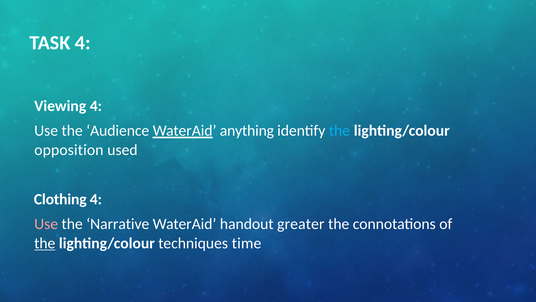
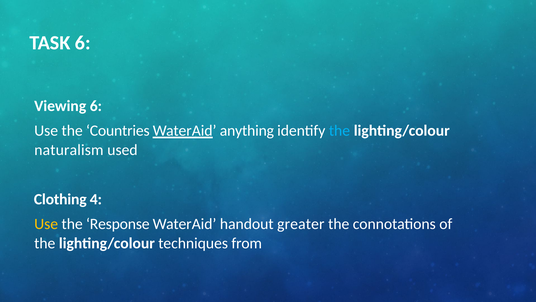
TASK 4: 4 -> 6 (83, 43)
Viewing 4: 4 -> 6 (96, 106)
Audience: Audience -> Countries (118, 131)
opposition: opposition -> naturalism (69, 150)
Use colour: pink -> yellow (46, 224)
Narrative: Narrative -> Response (118, 224)
the underline: present -> none (45, 243)
time: time -> from (247, 243)
